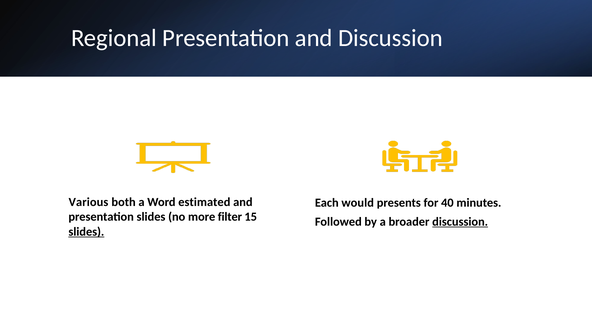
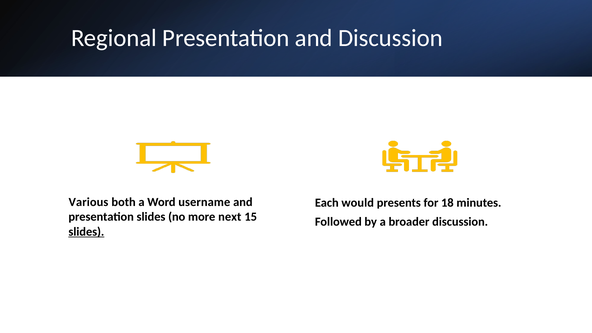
estimated: estimated -> username (204, 202)
40: 40 -> 18 (447, 203)
filter: filter -> next (230, 217)
discussion underline: present -> none (460, 222)
